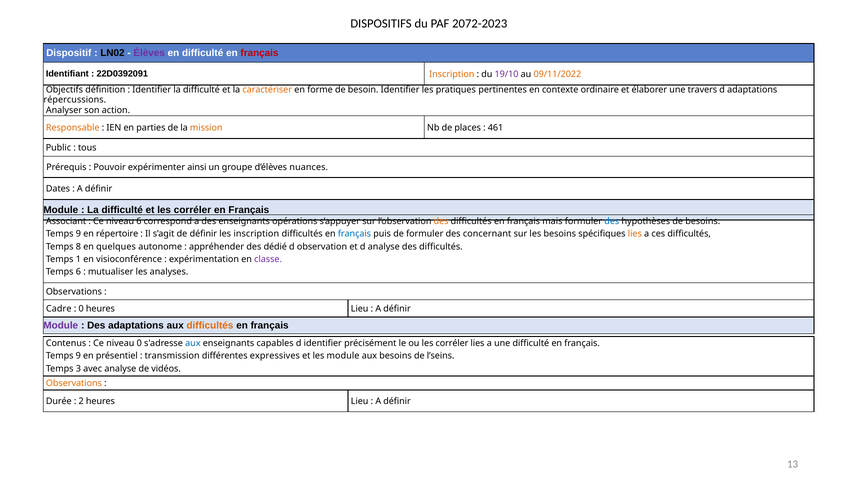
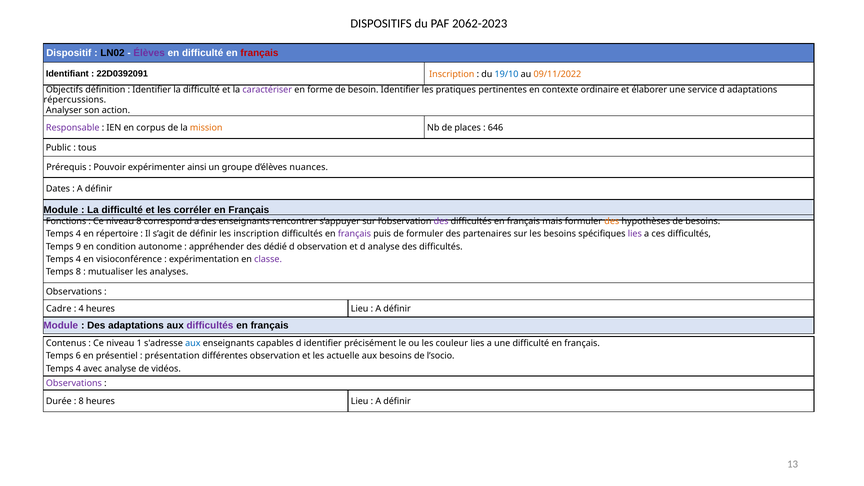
2072-2023: 2072-2023 -> 2062-2023 (480, 23)
19/10 colour: purple -> blue (506, 74)
caractériser colour: orange -> purple (267, 90)
travers: travers -> service (702, 90)
Responsable colour: orange -> purple (73, 128)
parties: parties -> corpus (151, 128)
461: 461 -> 646 (496, 128)
Associant: Associant -> Fonctions (66, 221)
niveau 6: 6 -> 8 (139, 221)
opérations: opérations -> rencontrer (295, 221)
des colour: orange -> purple (441, 221)
des colour: blue -> orange (612, 221)
9: 9 -> 4 (78, 234)
français colour: blue -> purple (354, 234)
concernant: concernant -> partenaires (487, 234)
lies colour: orange -> purple (635, 234)
8: 8 -> 9 (78, 247)
quelques: quelques -> condition (116, 247)
1: 1 -> 4 (78, 259)
Temps 6: 6 -> 8 (78, 272)
0: 0 -> 4 (81, 309)
difficultés colour: orange -> purple (210, 326)
niveau 0: 0 -> 1 (139, 343)
ou les corréler: corréler -> couleur (452, 343)
9: 9 -> 6 (78, 356)
transmission: transmission -> présentation (172, 356)
différentes expressives: expressives -> observation (275, 356)
les module: module -> actuelle (343, 356)
l’seins: l’seins -> l’socio (441, 356)
3: 3 -> 4 (78, 369)
Observations colour: orange -> purple (74, 384)
2: 2 -> 8 (81, 401)
